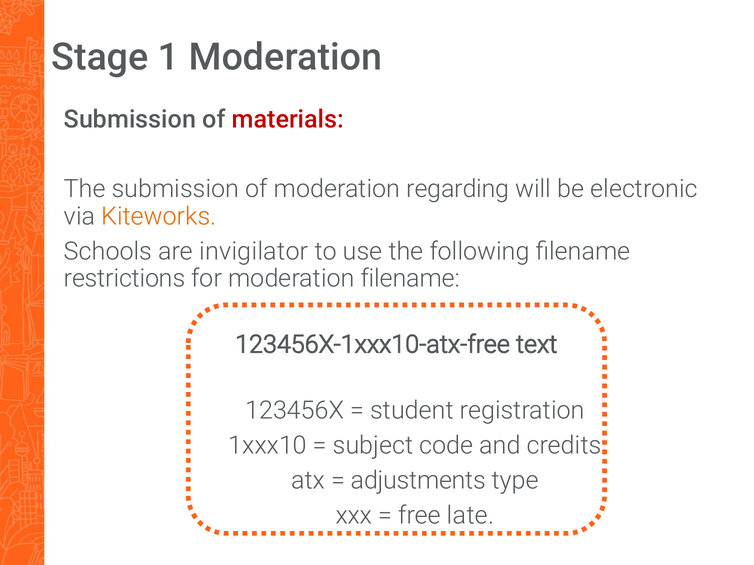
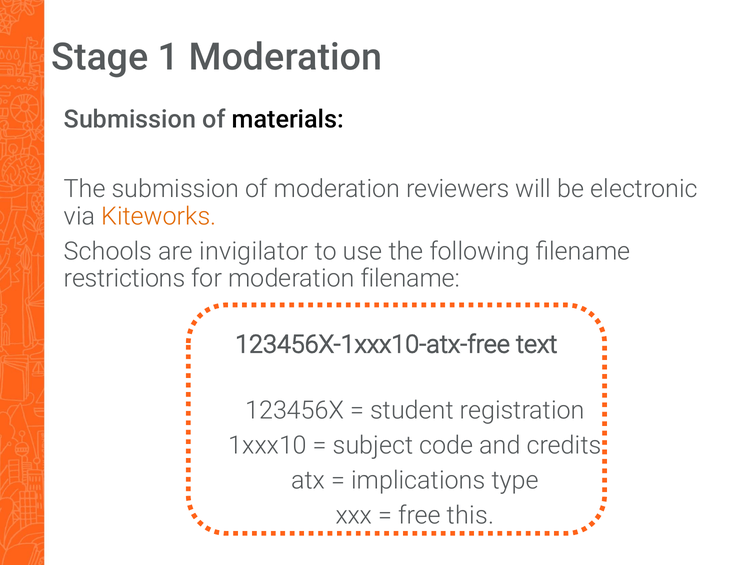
materials colour: red -> black (288, 119)
regarding: regarding -> reviewers (458, 189)
adjustments: adjustments -> implications (418, 481)
late: late -> this (471, 516)
